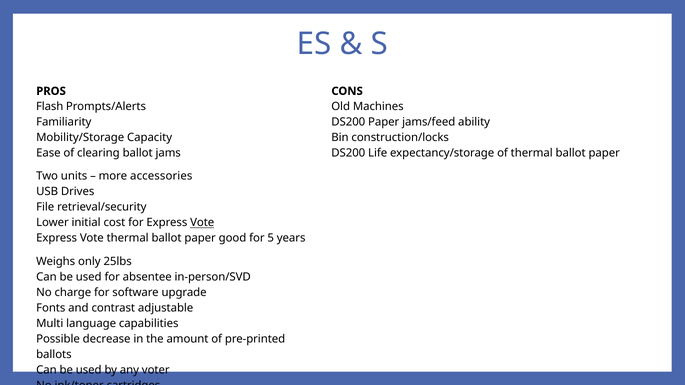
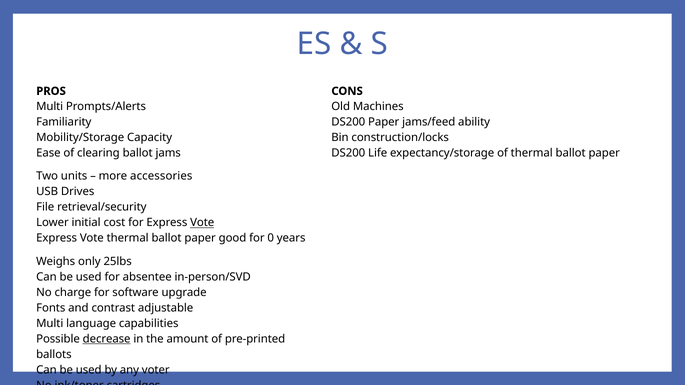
Flash: Flash -> Multi (50, 107)
5: 5 -> 0 (271, 238)
decrease underline: none -> present (107, 339)
